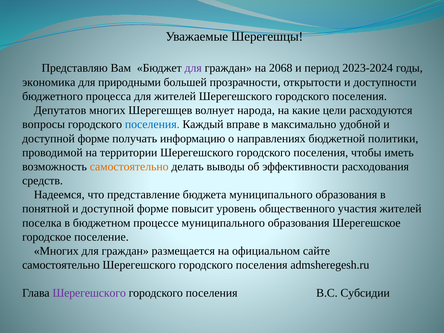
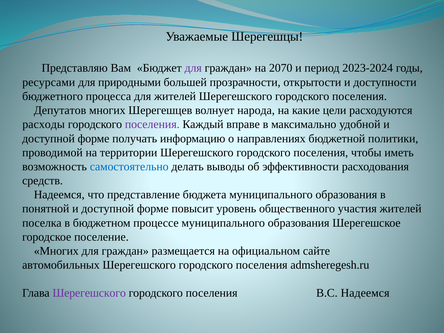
2068: 2068 -> 2070 (281, 68)
экономика: экономика -> ресурсами (49, 82)
вопросы: вопросы -> расходы (44, 124)
поселения colour: blue -> purple (152, 124)
самостоятельно colour: orange -> blue (129, 167)
самостоятельно: самостоятельно -> автомобильных (61, 265)
В.С Субсидии: Субсидии -> Надеемся (365, 293)
